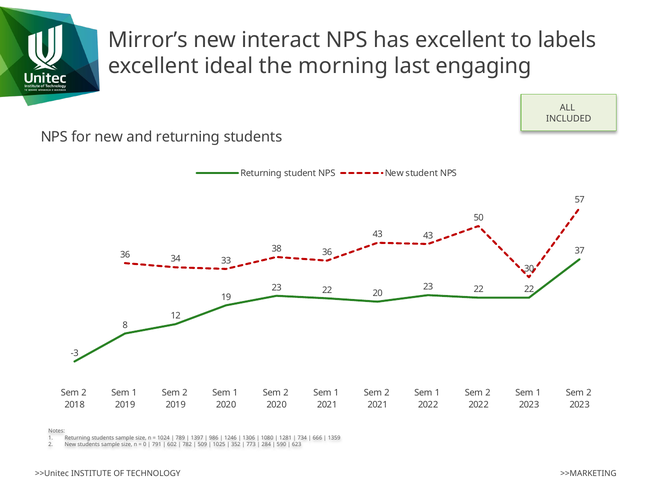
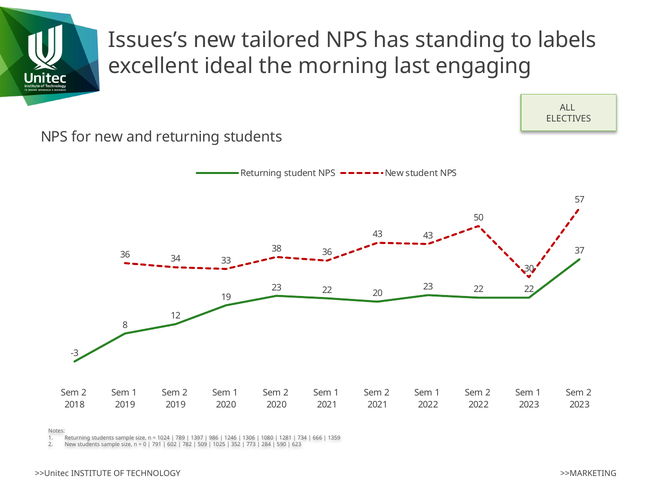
Mirror’s: Mirror’s -> Issues’s (148, 40)
interact: interact -> tailored (281, 40)
has excellent: excellent -> standing (460, 40)
INCLUDED: INCLUDED -> ELECTIVES (569, 119)
